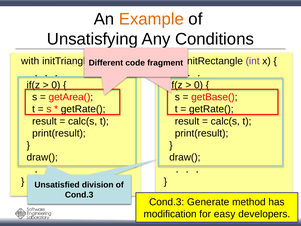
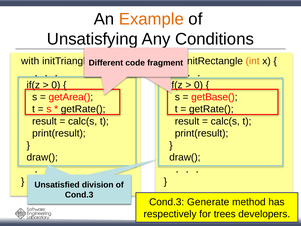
int colour: purple -> orange (253, 61)
modification: modification -> respectively (170, 214)
easy: easy -> trees (225, 214)
